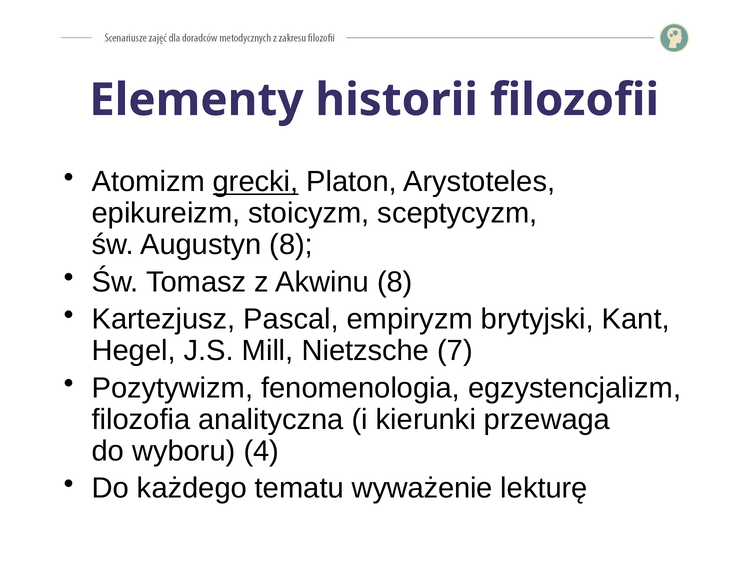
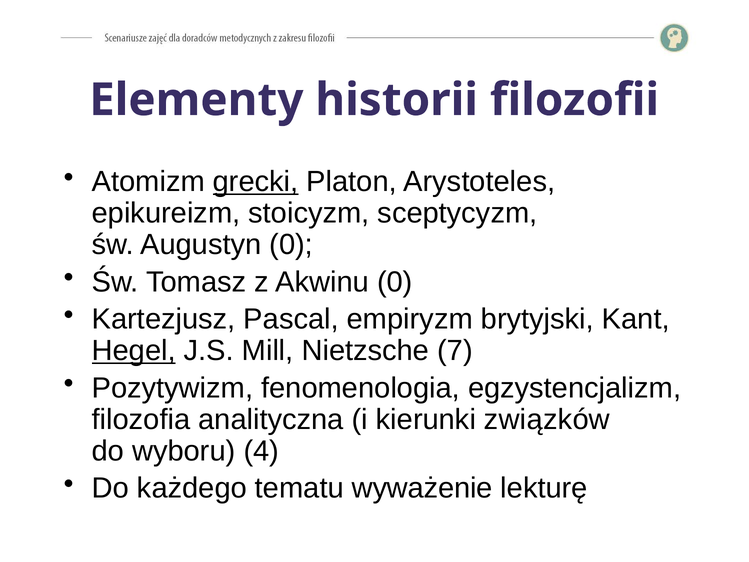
Augustyn 8: 8 -> 0 (291, 245)
Akwinu 8: 8 -> 0 (395, 282)
Hegel underline: none -> present (134, 351)
przewaga: przewaga -> związków (547, 419)
